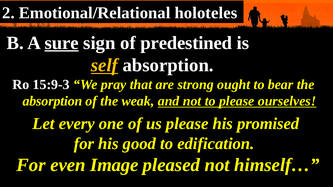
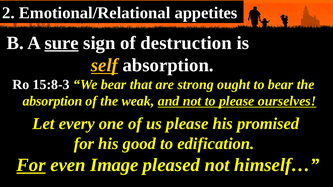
holoteles: holoteles -> appetites (206, 13)
predestined: predestined -> destruction (186, 43)
15:9-3: 15:9-3 -> 15:8-3 (51, 85)
We pray: pray -> bear (114, 85)
For underline: none -> present (31, 165)
